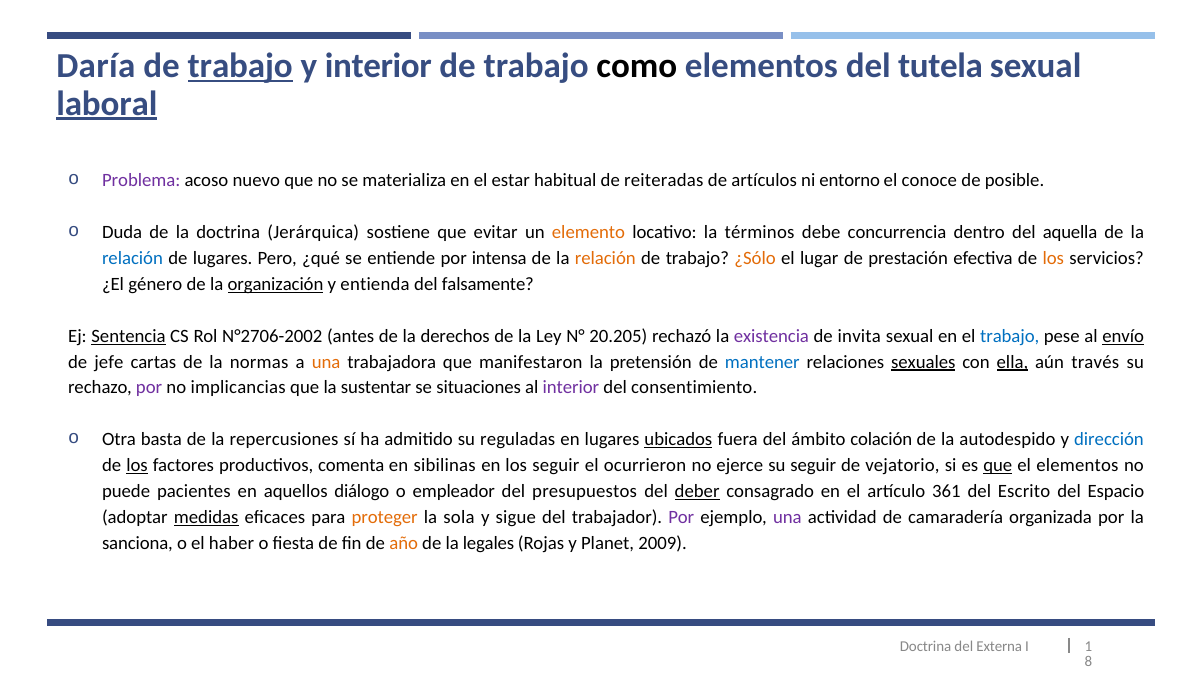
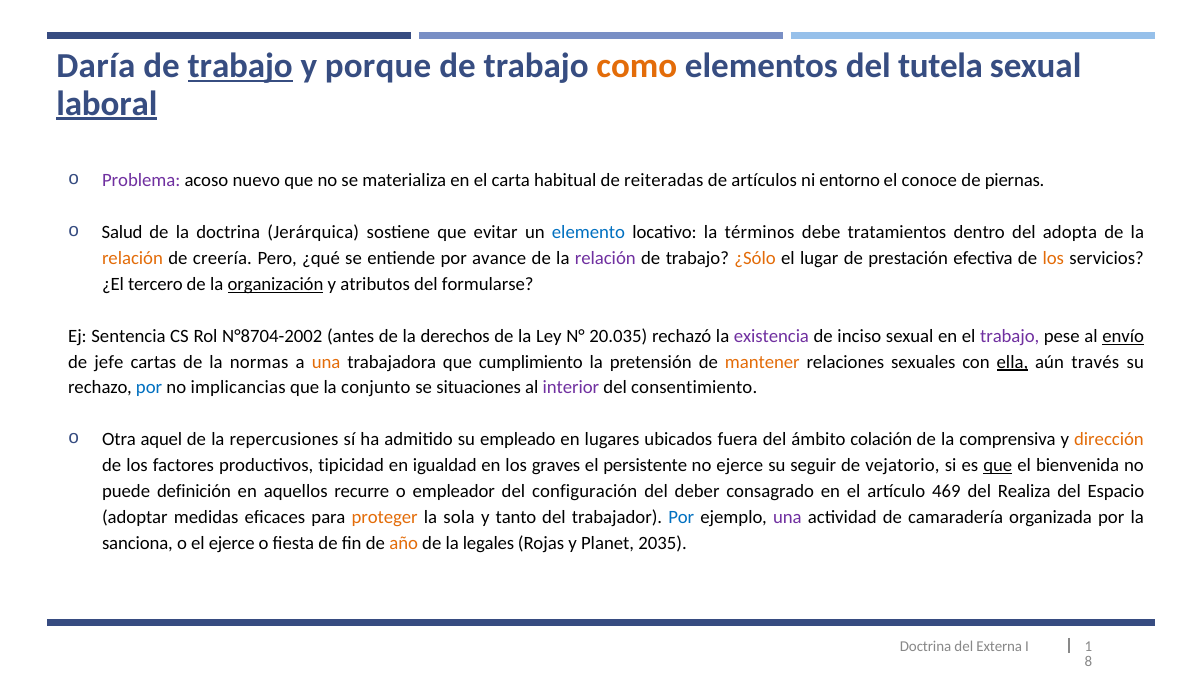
y interior: interior -> porque (378, 66)
como colour: black -> orange (637, 66)
estar: estar -> carta (511, 181)
posible: posible -> piernas (1015, 181)
Duda: Duda -> Salud (122, 232)
elemento colour: orange -> blue (588, 232)
concurrencia: concurrencia -> tratamientos (897, 232)
aquella: aquella -> adopta (1070, 232)
relación colour: blue -> orange (132, 258)
de lugares: lugares -> creería (222, 258)
intensa: intensa -> avance (499, 258)
relación colour: orange -> purple (605, 258)
género: género -> tercero (155, 284)
entienda: entienda -> atributos (375, 284)
falsamente: falsamente -> formularse (488, 284)
Sentencia underline: present -> none (128, 336)
N°2706-2002: N°2706-2002 -> N°8704-2002 (272, 336)
20.205: 20.205 -> 20.035 (618, 336)
invita: invita -> inciso (859, 336)
trabajo colour: blue -> purple (1010, 336)
manifestaron: manifestaron -> cumplimiento (531, 362)
mantener colour: blue -> orange (762, 362)
sexuales underline: present -> none (923, 362)
por colour: purple -> blue (149, 388)
sustentar: sustentar -> conjunto (376, 388)
basta: basta -> aquel (161, 440)
reguladas: reguladas -> empleado (518, 440)
ubicados underline: present -> none (678, 440)
autodespido: autodespido -> comprensiva (1008, 440)
dirección colour: blue -> orange (1109, 440)
los underline: present -> none (137, 466)
comenta: comenta -> tipicidad (351, 466)
sibilinas: sibilinas -> igualdad (445, 466)
los seguir: seguir -> graves (556, 466)
ocurrieron: ocurrieron -> persistente (645, 466)
el elementos: elementos -> bienvenida (1078, 466)
pacientes: pacientes -> definición (194, 492)
diálogo: diálogo -> recurre (362, 492)
presupuestos: presupuestos -> configuración (585, 492)
deber underline: present -> none (697, 492)
361: 361 -> 469 (946, 492)
Escrito: Escrito -> Realiza (1024, 492)
medidas underline: present -> none (206, 517)
sigue: sigue -> tanto (516, 517)
Por colour: purple -> blue (681, 517)
el haber: haber -> ejerce (232, 543)
2009: 2009 -> 2035 (663, 543)
